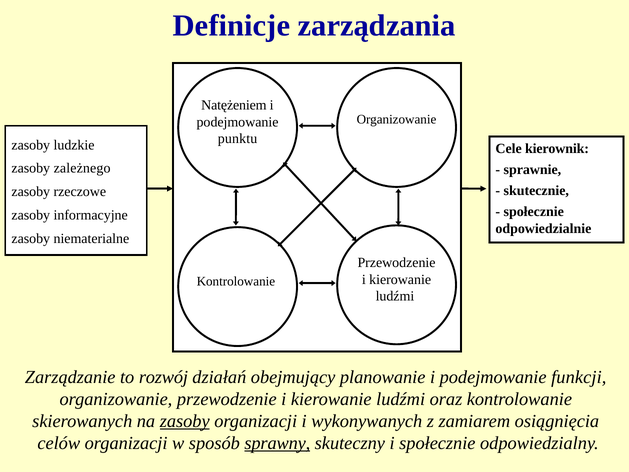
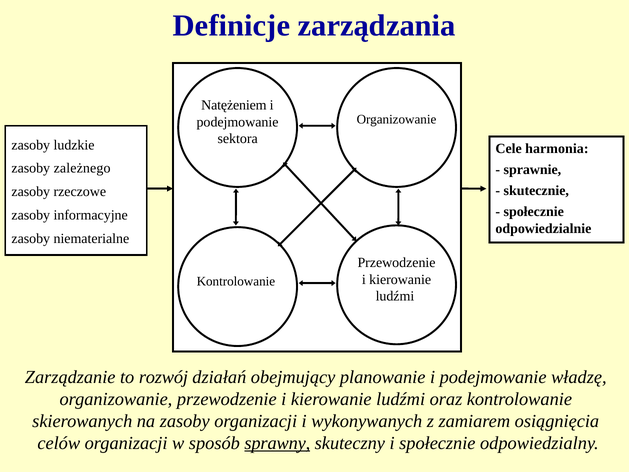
punktu: punktu -> sektora (238, 139)
kierownik: kierownik -> harmonia (557, 149)
funkcji: funkcji -> władzę (579, 377)
zasoby underline: present -> none (185, 421)
